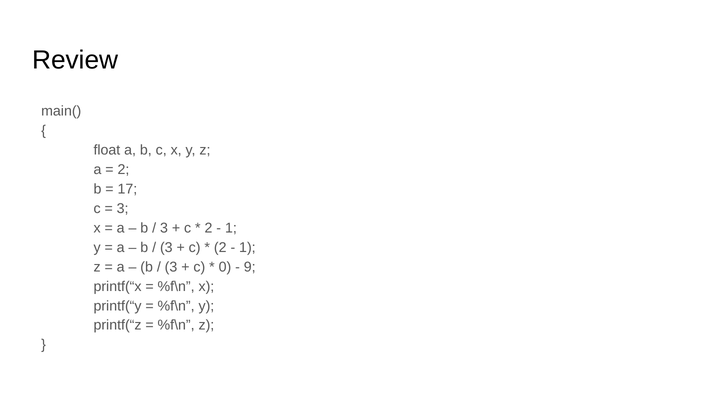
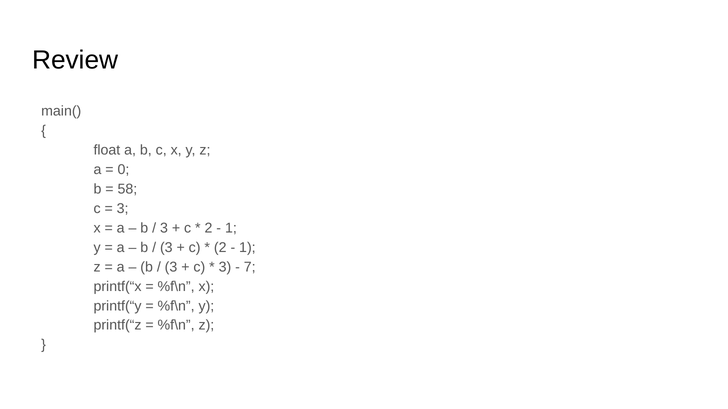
2: 2 -> 0 (123, 170)
17: 17 -> 58 (127, 189)
0: 0 -> 3 (225, 267)
9: 9 -> 7 (250, 267)
